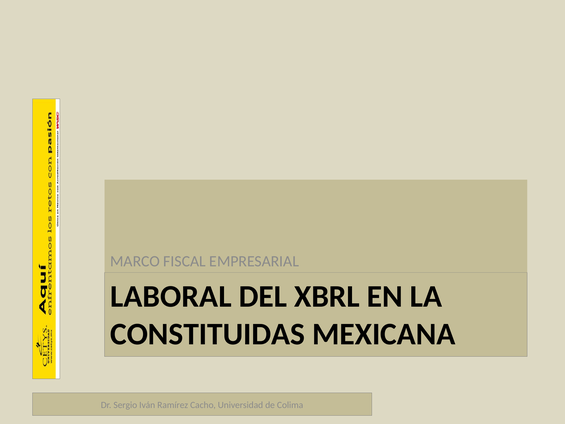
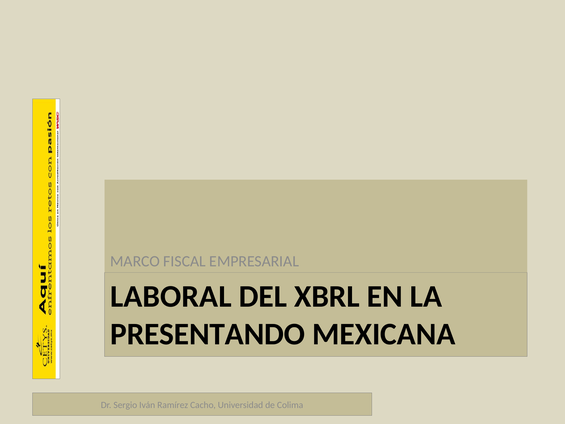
CONSTITUIDAS: CONSTITUIDAS -> PRESENTANDO (208, 334)
